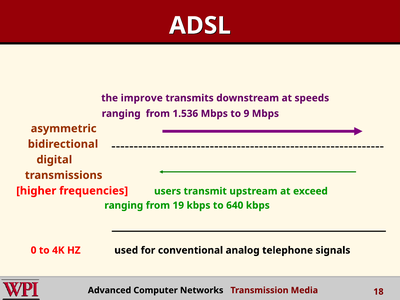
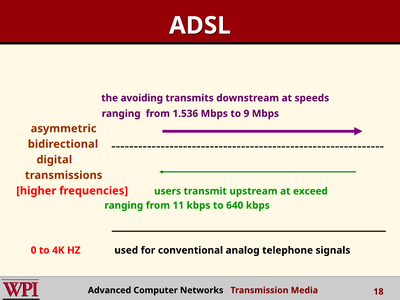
improve: improve -> avoiding (142, 98)
19: 19 -> 11 (178, 205)
